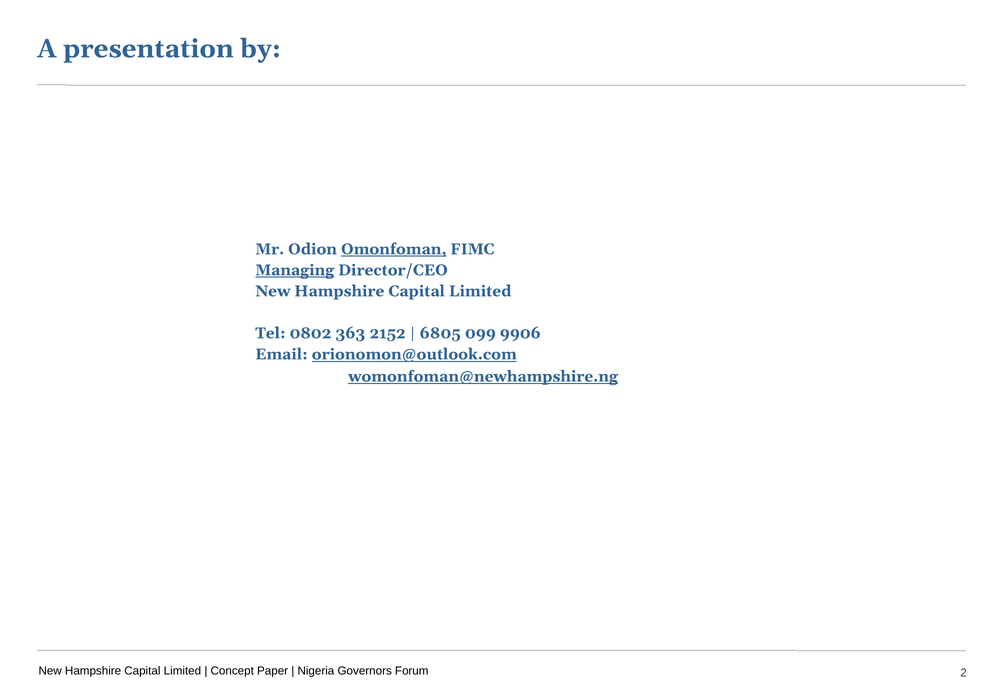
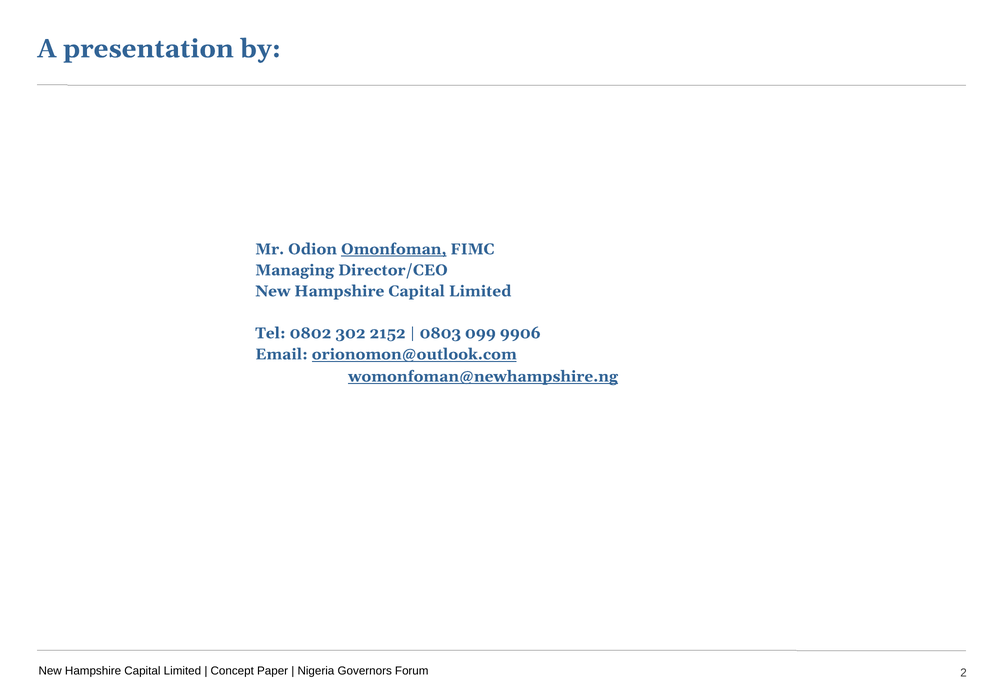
Managing underline: present -> none (295, 270)
363: 363 -> 302 (350, 333)
6805: 6805 -> 0803 (440, 333)
